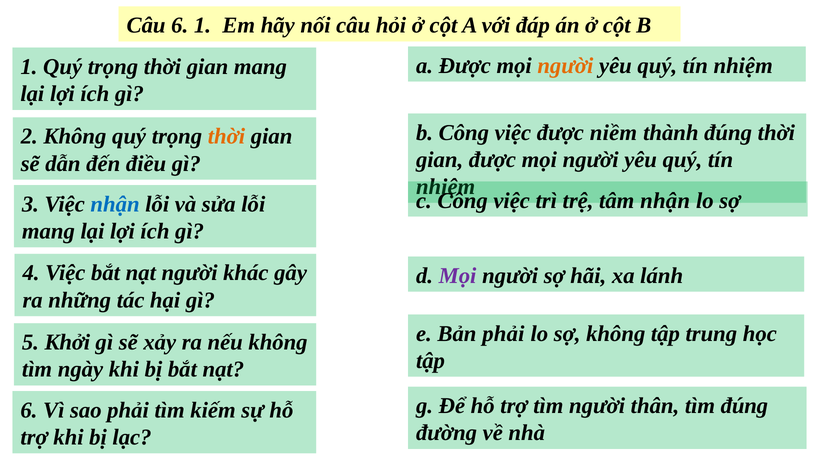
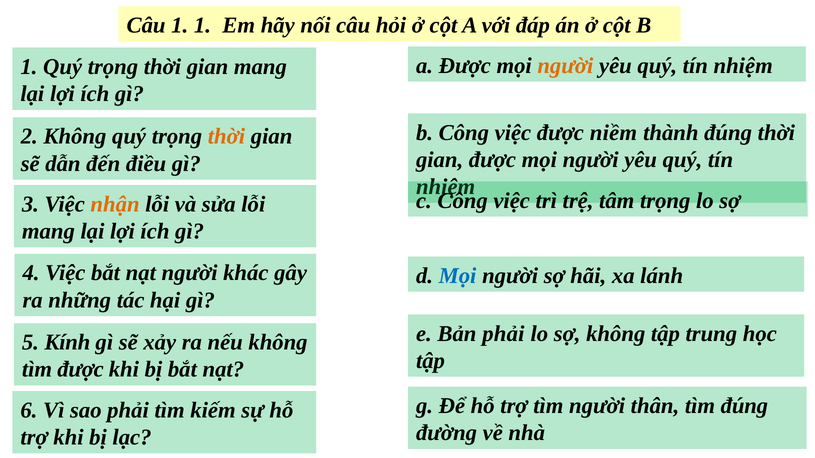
Câu 6: 6 -> 1 (180, 26)
tâm nhận: nhận -> trọng (665, 201)
nhận colour: blue -> orange (115, 204)
Mọi colour: purple -> blue (458, 276)
Khởi: Khởi -> Kính (67, 343)
tìm ngày: ngày -> được (81, 370)
